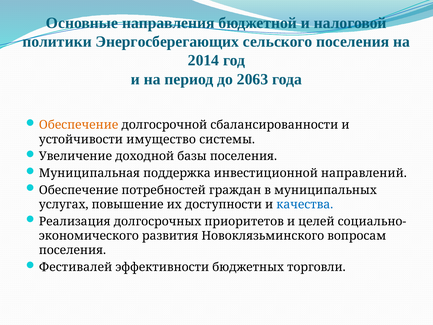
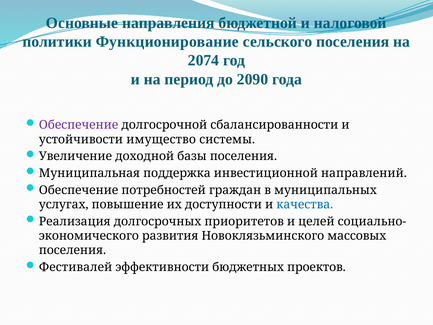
Энергосберегающих: Энергосберегающих -> Функционирование (167, 42)
2014: 2014 -> 2074 (204, 60)
2063: 2063 -> 2090 (253, 79)
Обеспечение colour: orange -> purple (79, 125)
вопросам: вопросам -> массовых (357, 236)
торговли: торговли -> проектов (316, 267)
